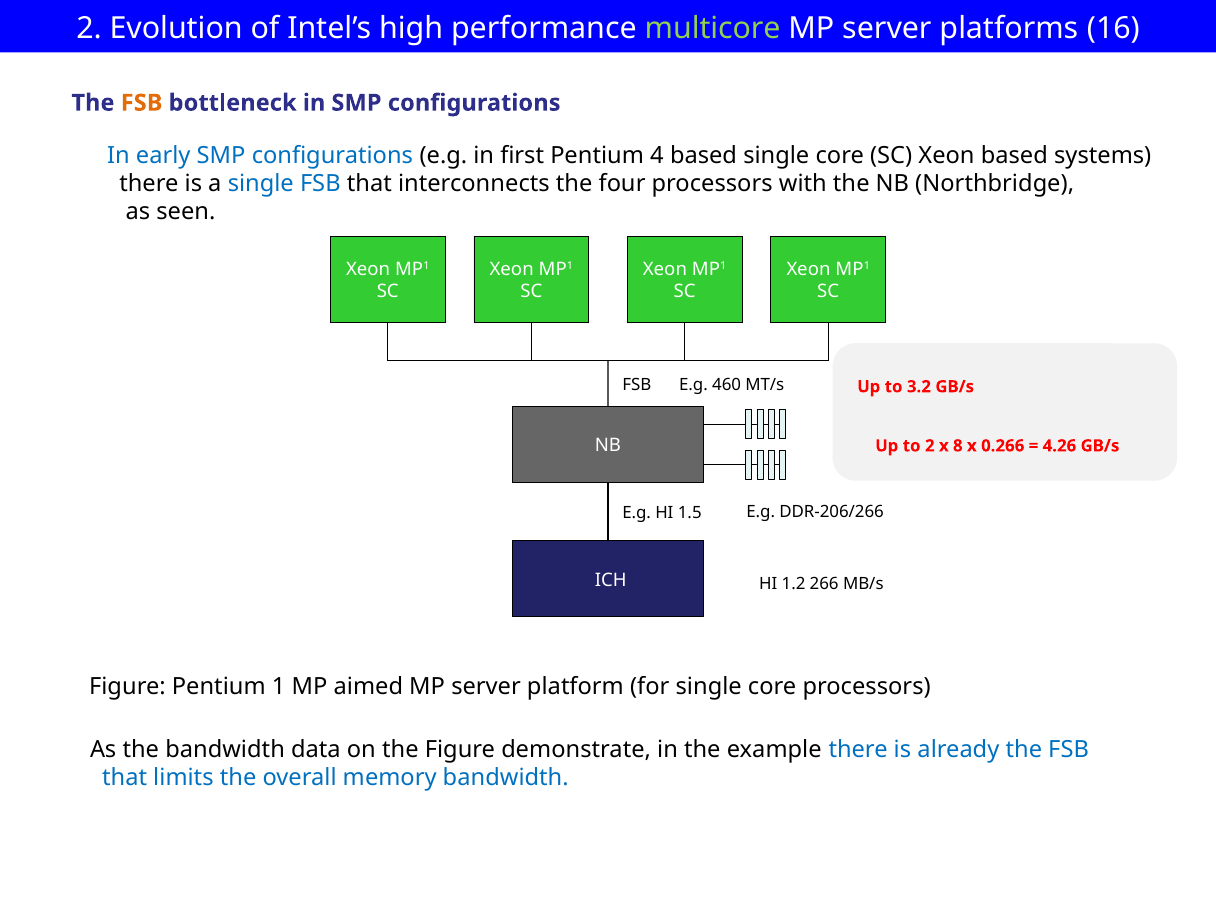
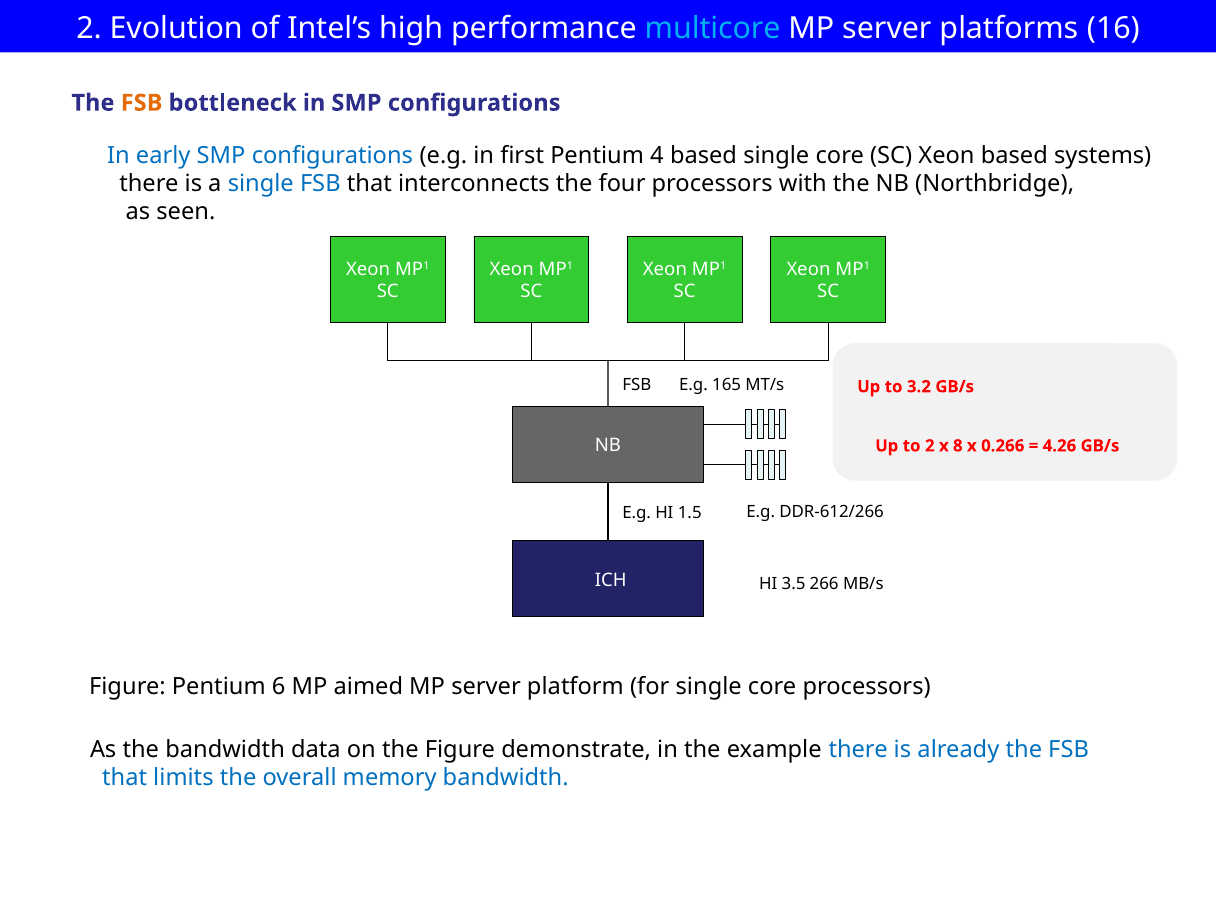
multicore colour: light green -> light blue (713, 28)
460: 460 -> 165 (727, 385)
DDR-206/266: DDR-206/266 -> DDR-612/266 (832, 511)
1.2: 1.2 -> 3.5 (794, 584)
1: 1 -> 6 (279, 686)
